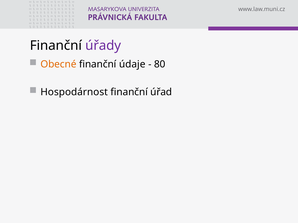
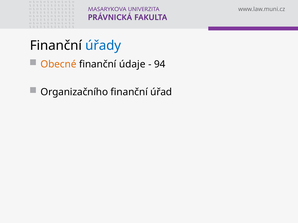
úřady colour: purple -> blue (103, 46)
80: 80 -> 94 (160, 64)
Hospodárnost: Hospodárnost -> Organizačního (74, 92)
